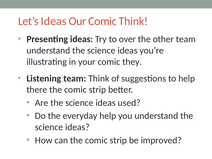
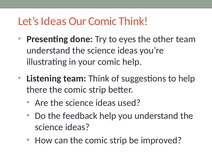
Presenting ideas: ideas -> done (82, 39)
over: over -> eyes (127, 39)
comic they: they -> help (132, 62)
everyday: everyday -> feedback (80, 116)
